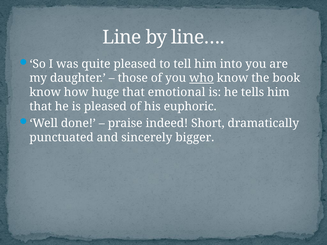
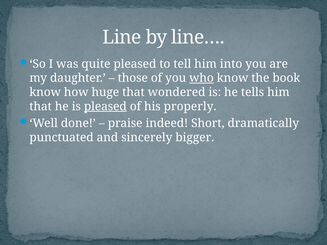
emotional: emotional -> wondered (177, 92)
pleased underline: none -> present (105, 106)
euphoric: euphoric -> properly (190, 106)
